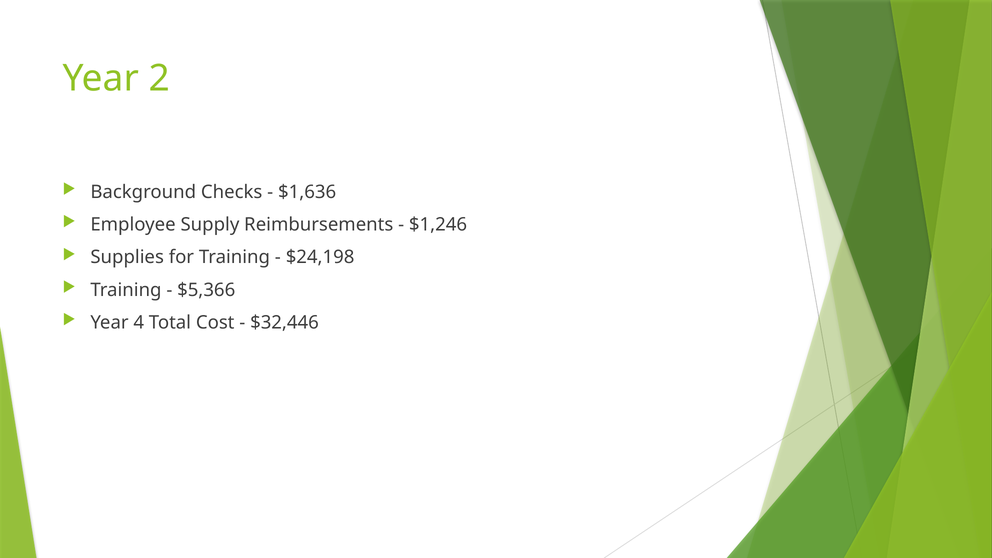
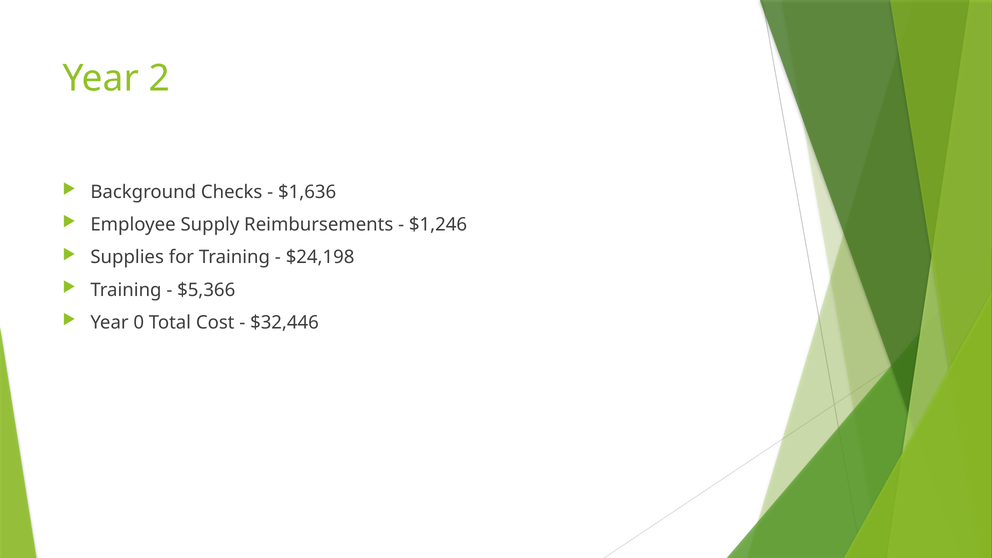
4: 4 -> 0 (139, 323)
